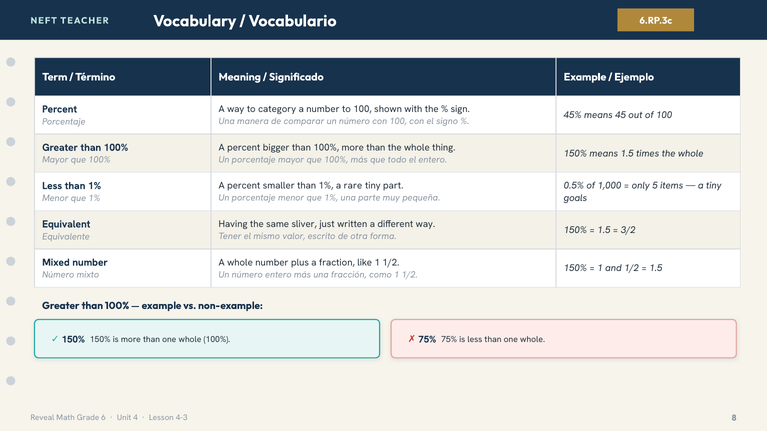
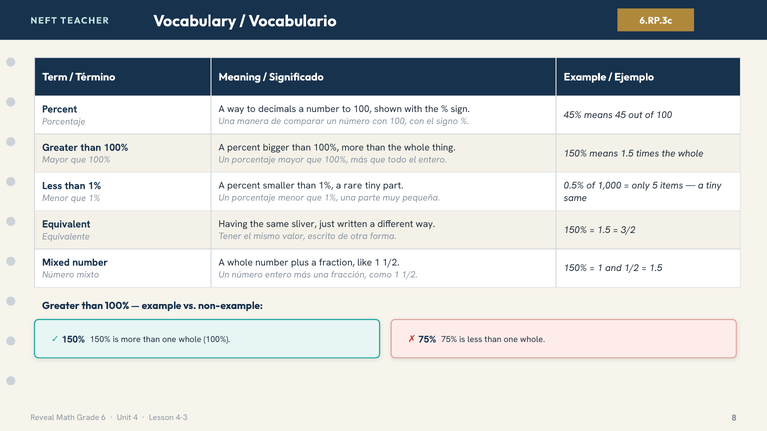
category: category -> decimals (277, 109)
goals: goals -> same (575, 198)
